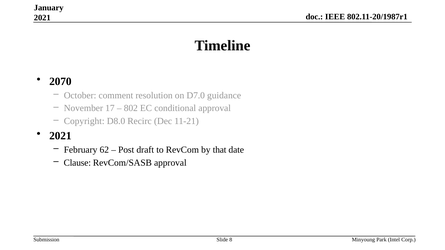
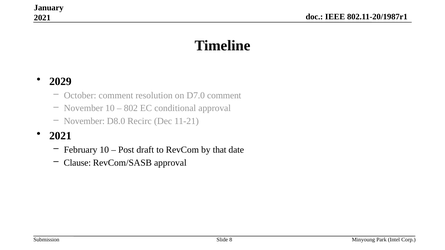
2070: 2070 -> 2029 (60, 81)
D7.0 guidance: guidance -> comment (224, 95)
November 17: 17 -> 10 (110, 108)
Copyright: Copyright -> November (84, 121)
February 62: 62 -> 10 (104, 150)
